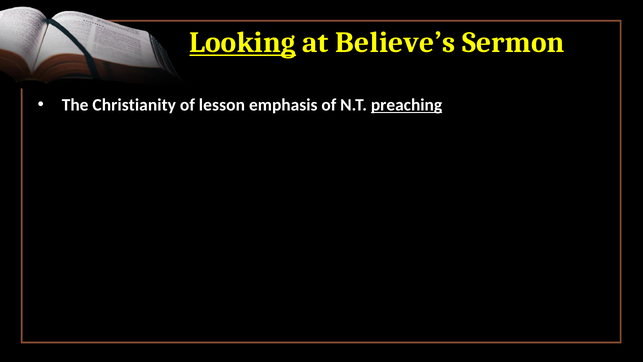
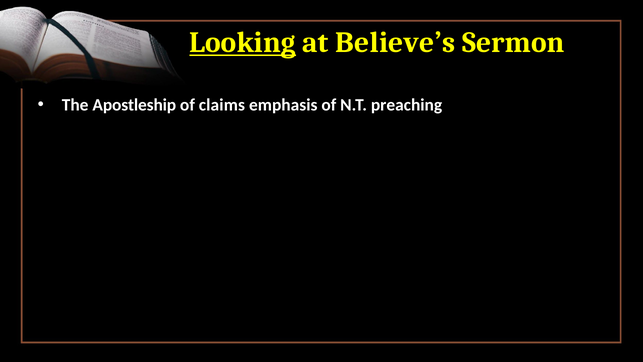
Christianity: Christianity -> Apostleship (134, 105)
lesson: lesson -> claims (222, 105)
preaching underline: present -> none (407, 105)
